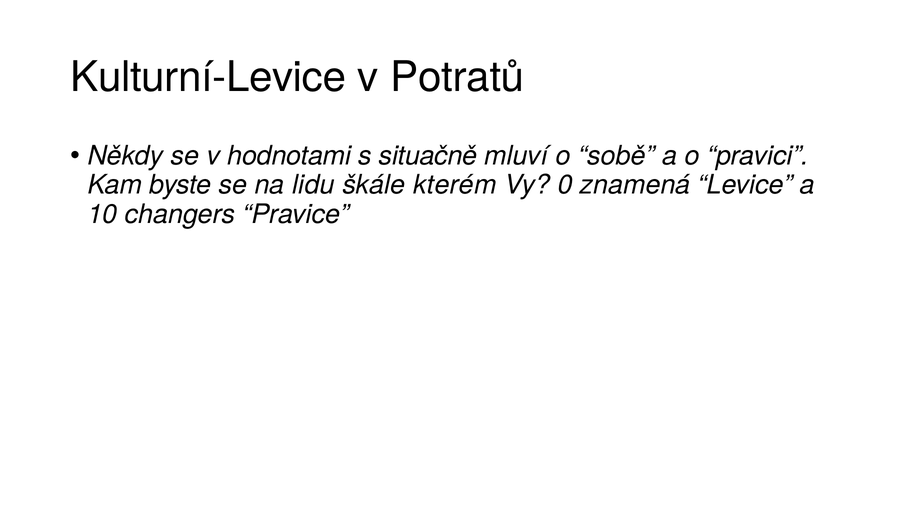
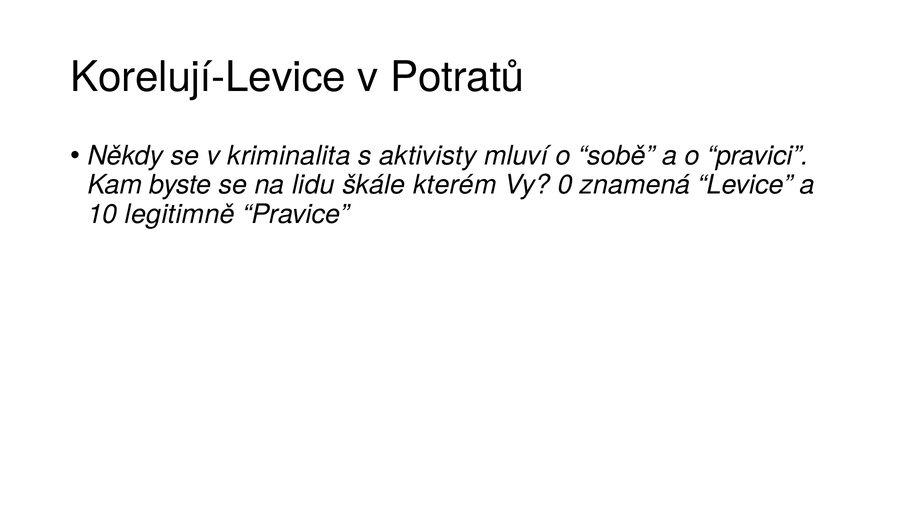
Kulturní-Levice: Kulturní-Levice -> Korelují-Levice (208, 77)
hodnotami: hodnotami -> kriminalita (289, 156)
situačně: situačně -> aktivisty (428, 156)
changers: changers -> legitimně (180, 214)
